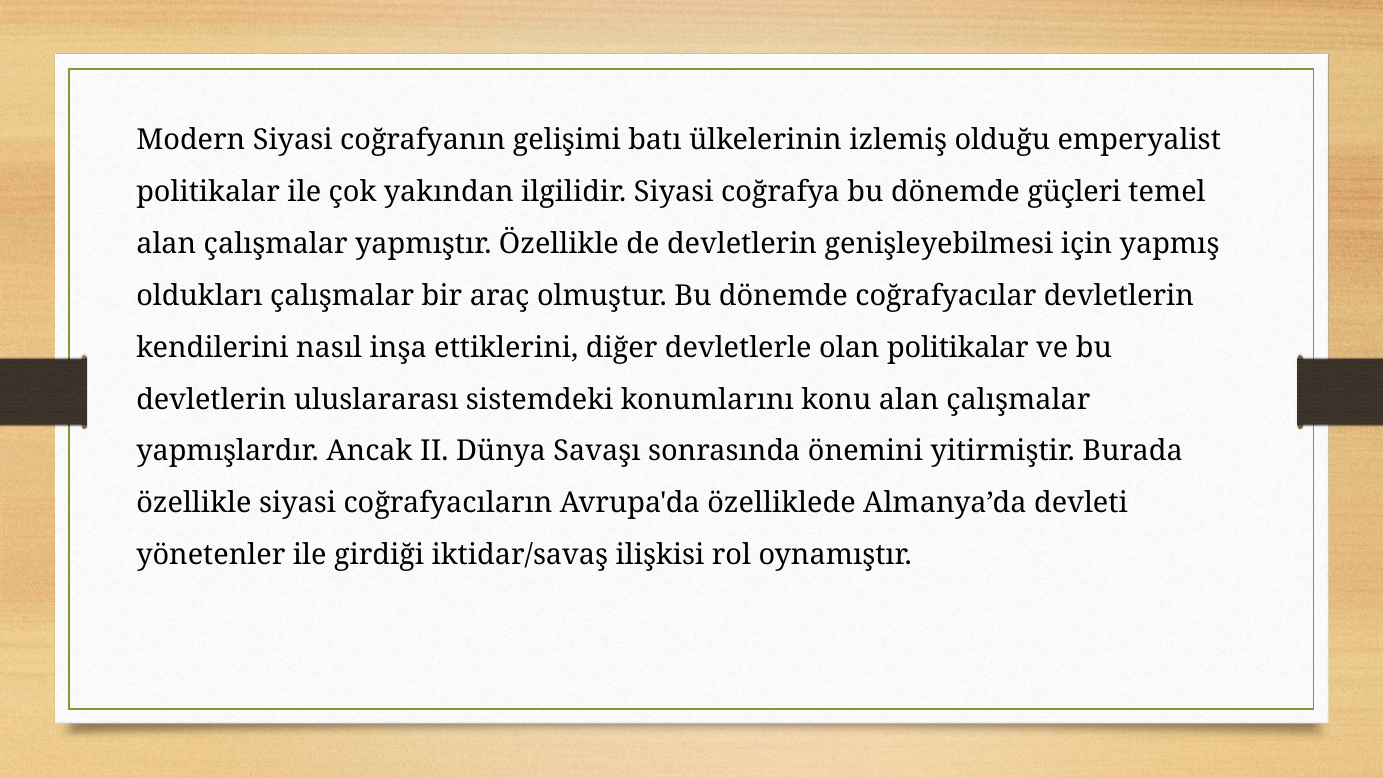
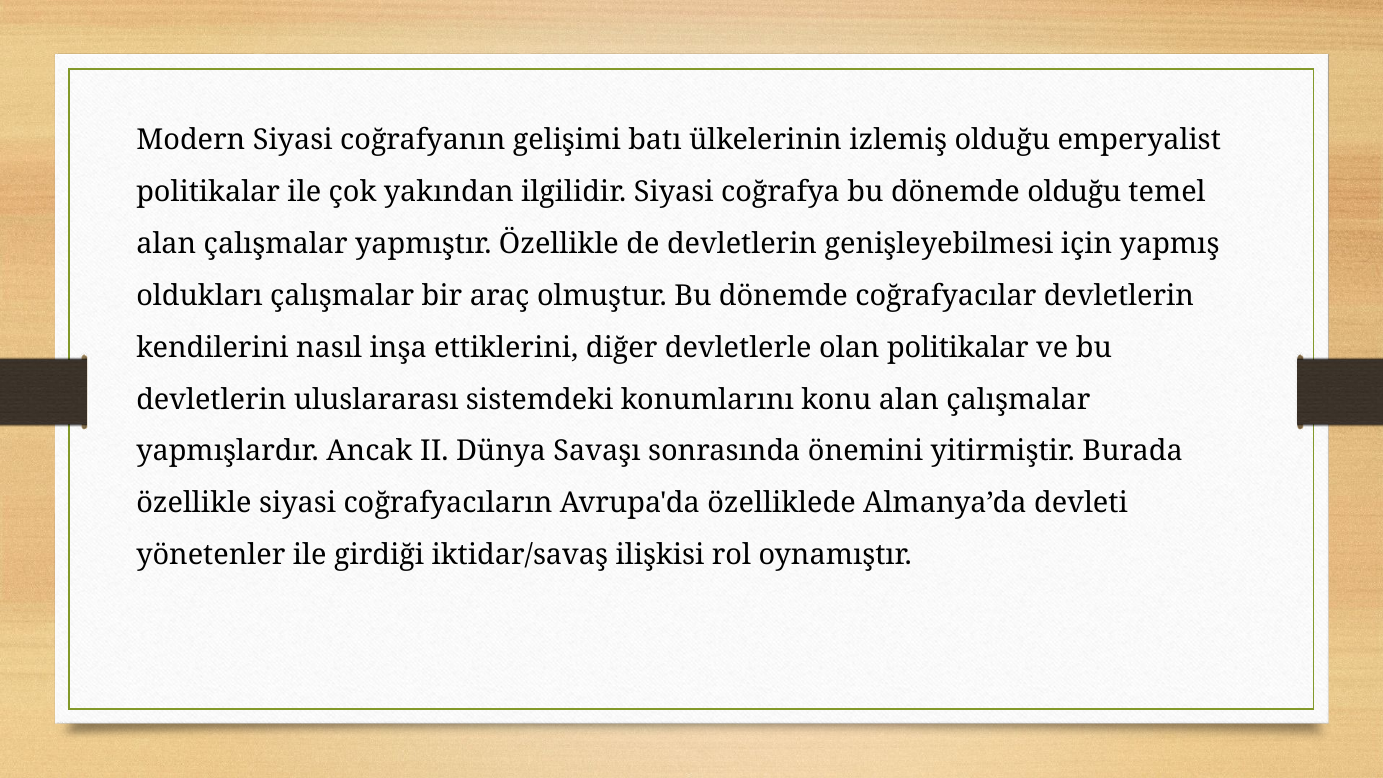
dönemde güçleri: güçleri -> olduğu (1074, 192)
